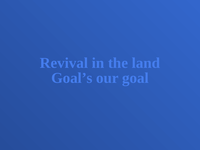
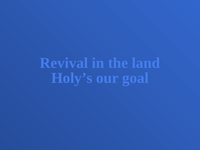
Goal’s: Goal’s -> Holy’s (72, 78)
